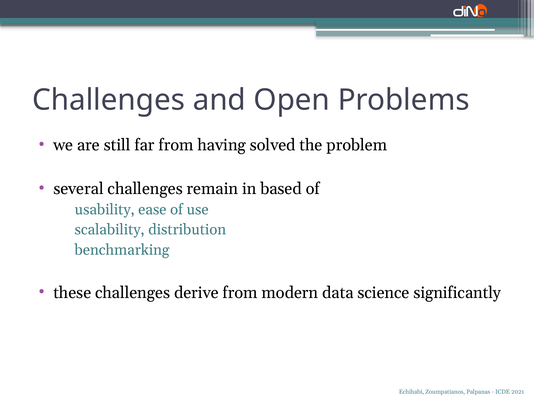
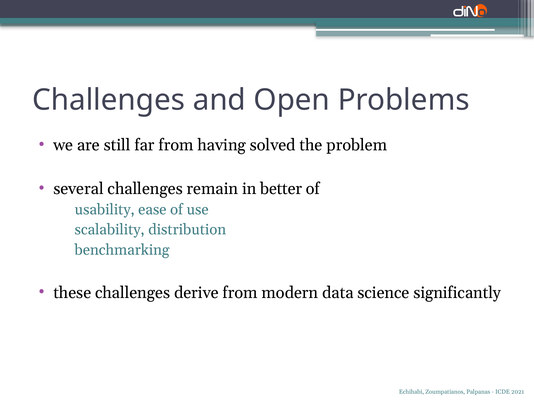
based: based -> better (281, 189)
